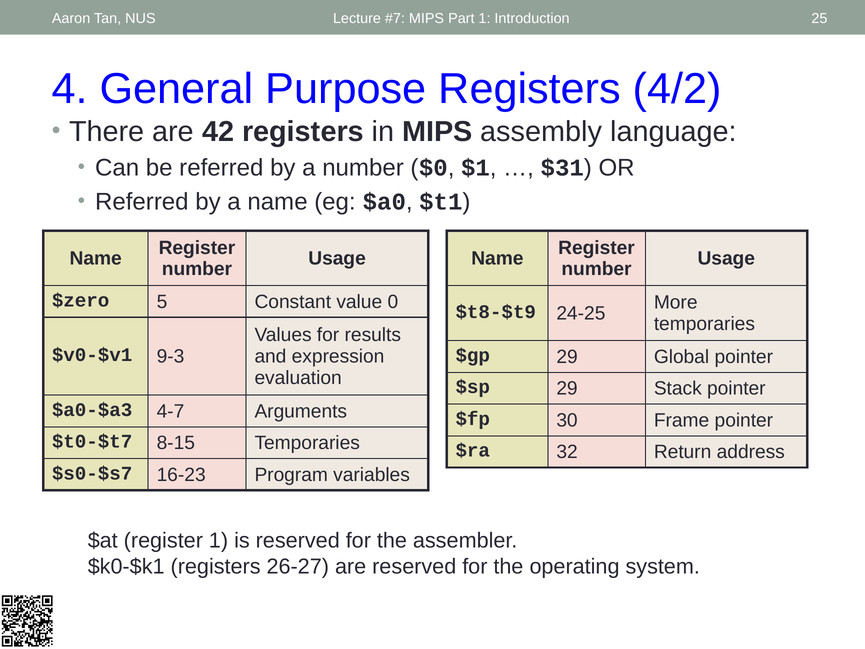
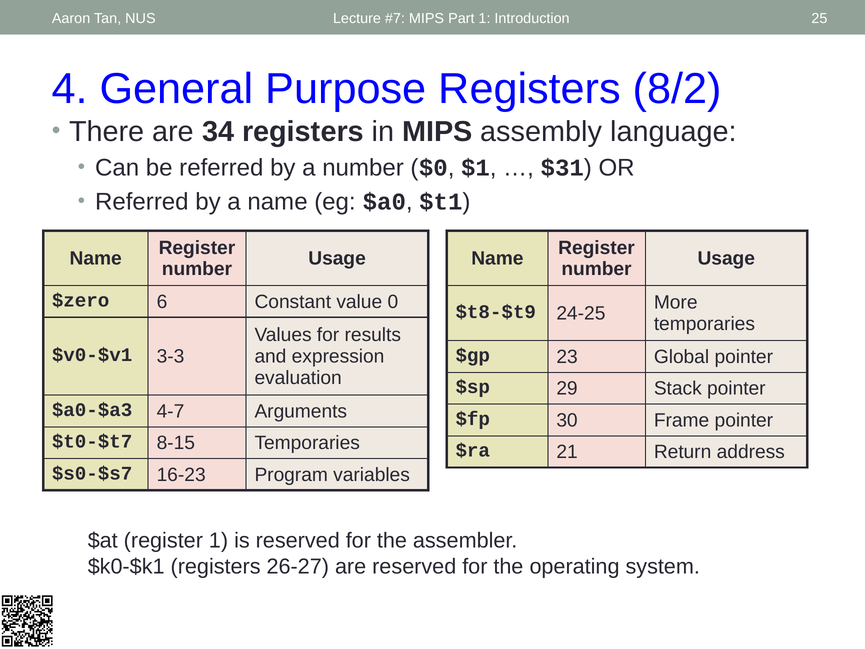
4/2: 4/2 -> 8/2 (677, 89)
42: 42 -> 34 (218, 132)
5: 5 -> 6 (162, 302)
9-3: 9-3 -> 3-3 (171, 356)
$gp 29: 29 -> 23 (567, 357)
32: 32 -> 21 (567, 452)
